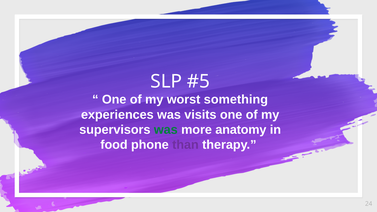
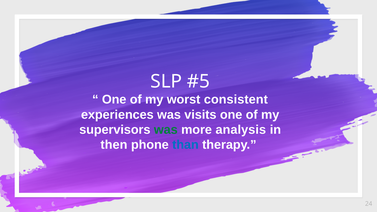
something: something -> consistent (236, 100)
anatomy: anatomy -> analysis (241, 130)
food: food -> then (114, 145)
than colour: purple -> blue (185, 145)
